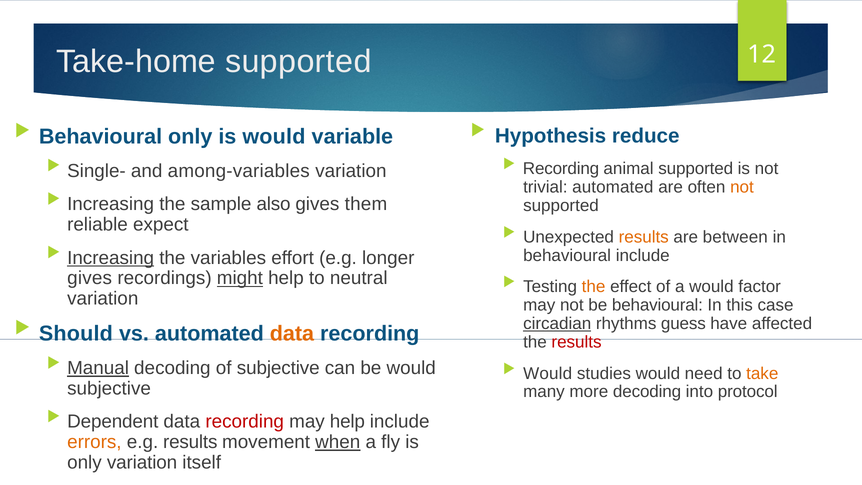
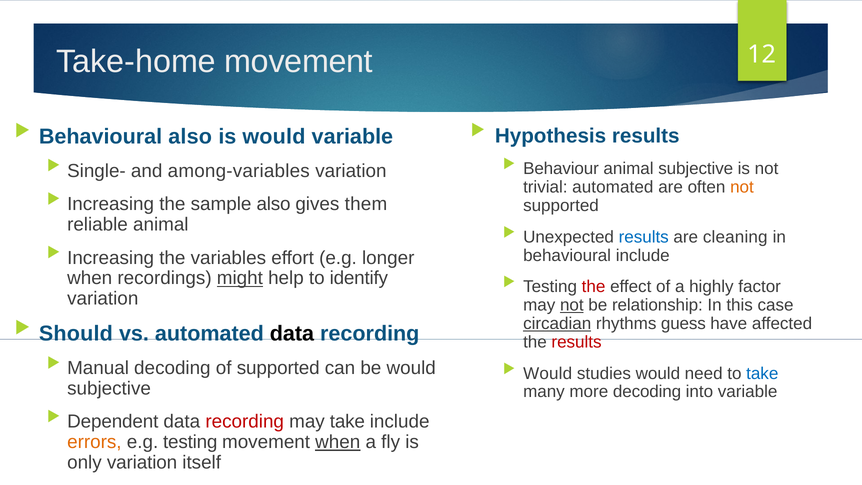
Take-home supported: supported -> movement (299, 61)
Behavioural only: only -> also (190, 137)
Hypothesis reduce: reduce -> results (646, 136)
Recording: Recording -> Behaviour (561, 169)
animal supported: supported -> subjective (696, 169)
reliable expect: expect -> animal (161, 225)
results colour: orange -> blue (644, 237)
between: between -> cleaning (735, 237)
Increasing underline: present -> none (111, 258)
gives: gives -> when (90, 278)
neutral: neutral -> identify (359, 278)
the colour: orange -> red (594, 287)
a would: would -> highly (711, 287)
not underline: none -> present (572, 305)
be behavioural: behavioural -> relationship (657, 305)
data colour: orange -> black (292, 334)
Manual underline: present -> none (98, 368)
of subjective: subjective -> supported (278, 368)
take colour: orange -> blue (762, 373)
into protocol: protocol -> variable (748, 392)
may help: help -> take (347, 422)
e.g results: results -> testing (190, 442)
